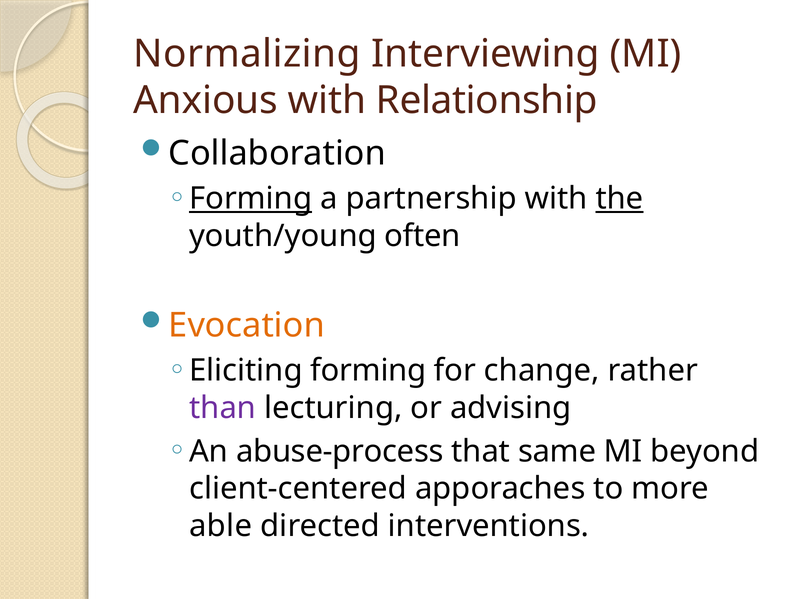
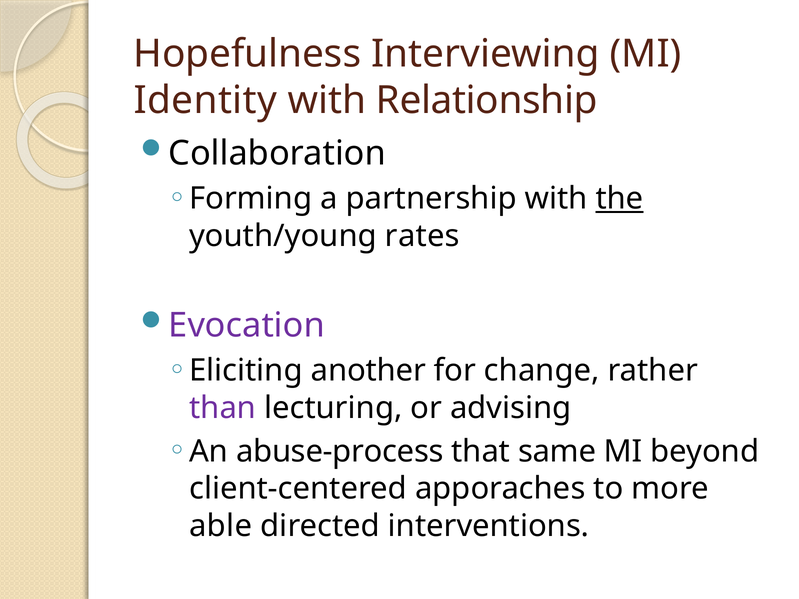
Normalizing: Normalizing -> Hopefulness (247, 54)
Anxious: Anxious -> Identity (205, 101)
Forming underline: present -> none (251, 199)
often: often -> rates (422, 236)
Evocation colour: orange -> purple (247, 326)
Eliciting forming: forming -> another (368, 371)
